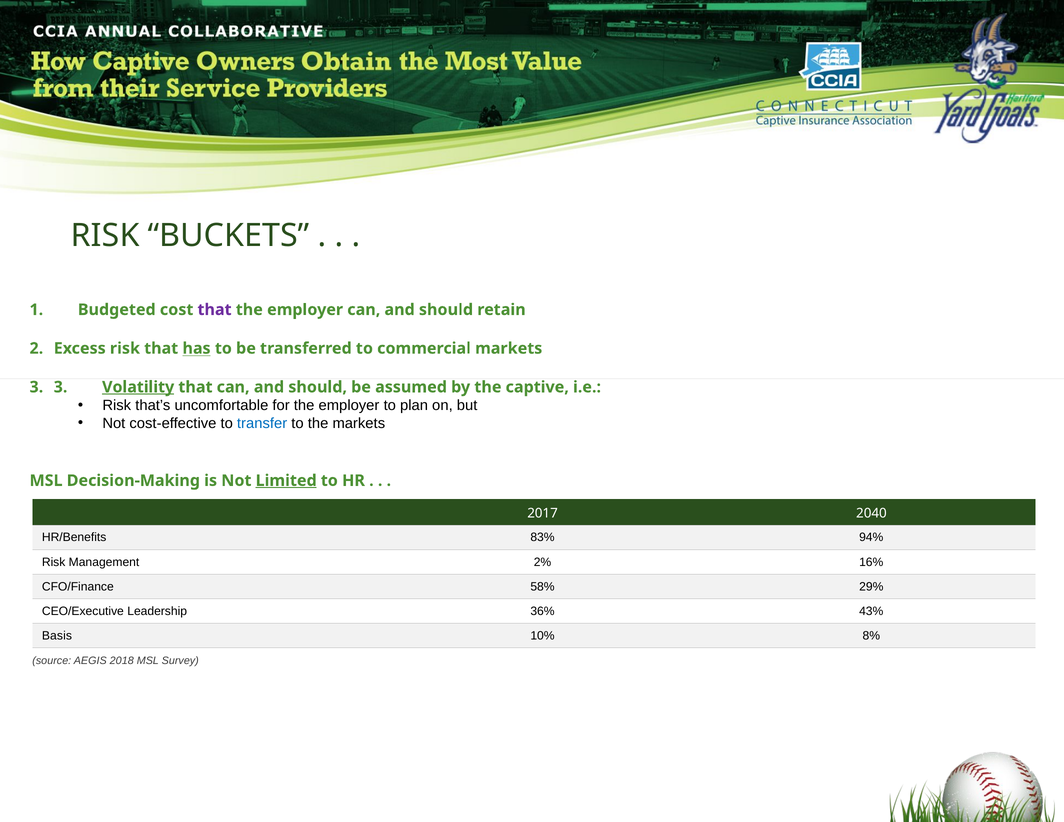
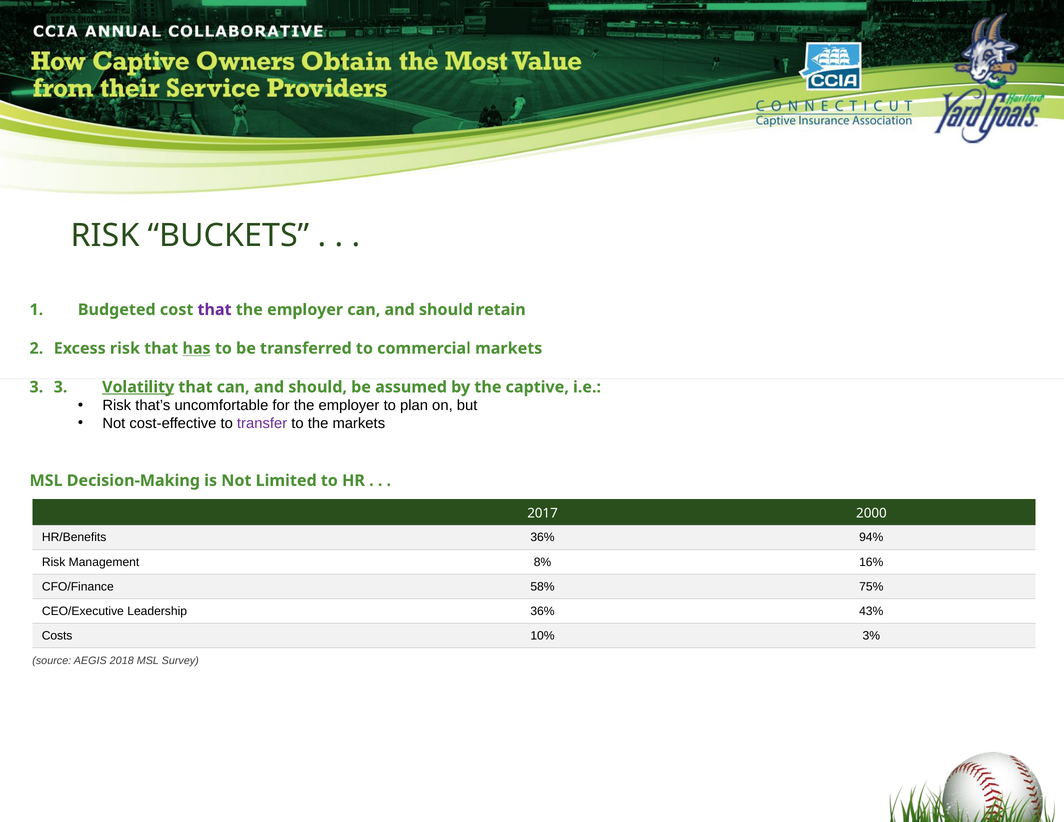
transfer colour: blue -> purple (262, 423)
Limited underline: present -> none (286, 481)
2040: 2040 -> 2000 (871, 514)
HR/Benefits 83%: 83% -> 36% (542, 538)
2%: 2% -> 8% (543, 562)
29%: 29% -> 75% (871, 587)
Basis: Basis -> Costs (57, 636)
8%: 8% -> 3% (871, 636)
